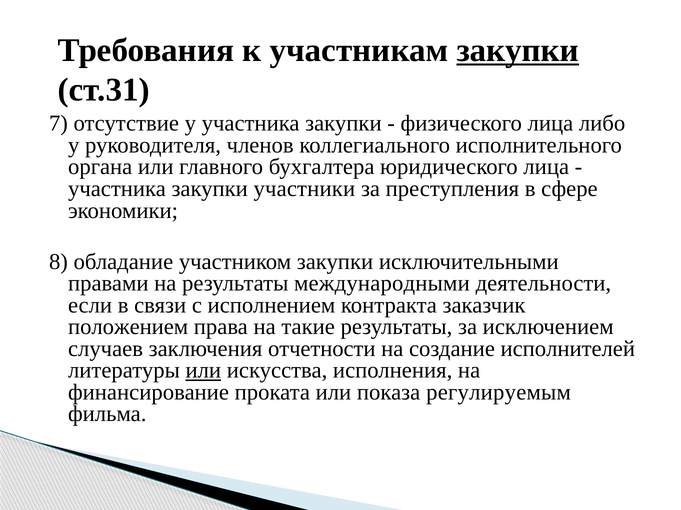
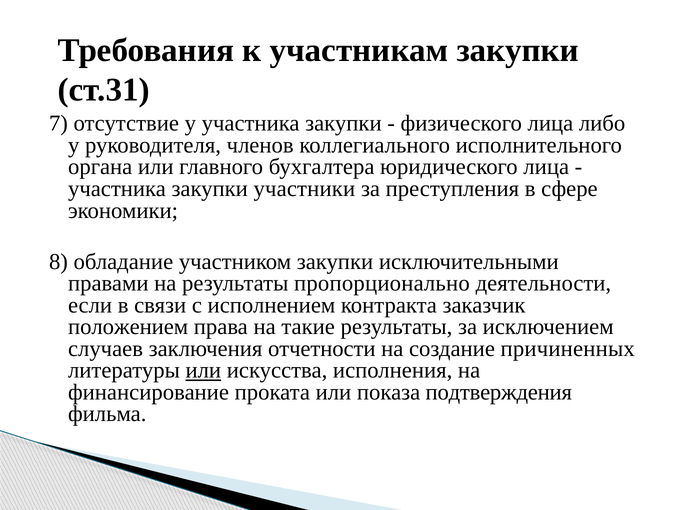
закупки underline: present -> none (518, 50)
международными: международными -> пропорционально (382, 284)
исполнителей: исполнителей -> причиненных (568, 349)
регулируемым: регулируемым -> подтверждения (499, 393)
